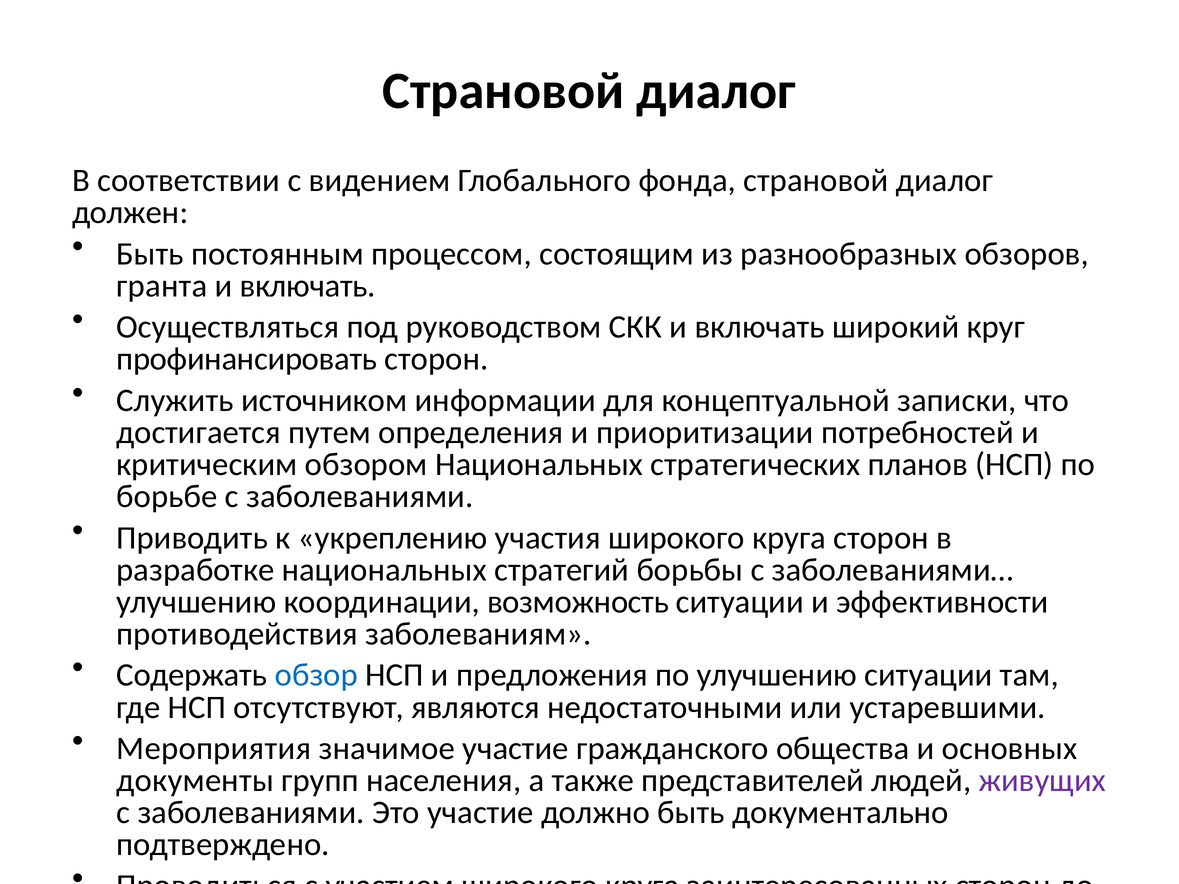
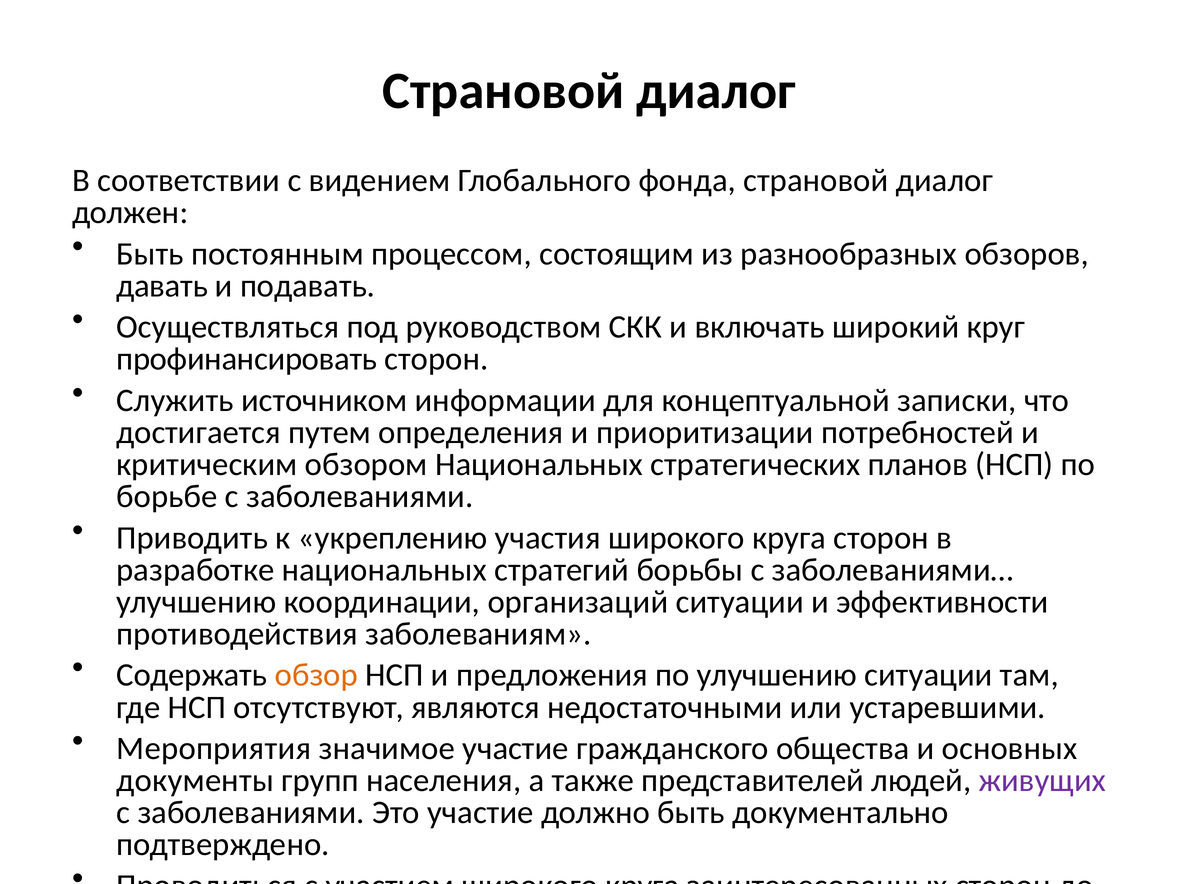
гранта: гранта -> давать (162, 286)
включать: включать -> подавать (308, 286)
возможность: возможность -> организаций (578, 602)
обзор colour: blue -> orange (316, 675)
